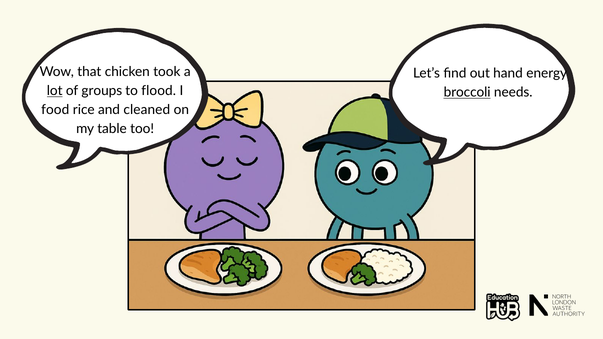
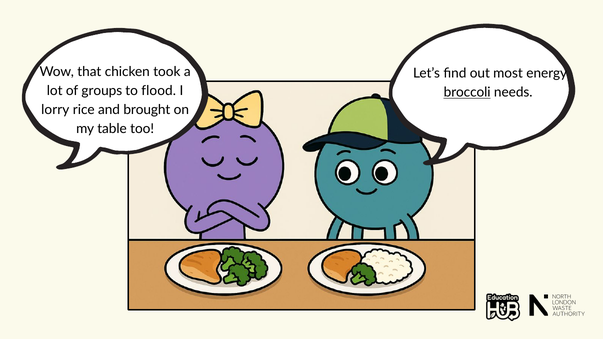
hand: hand -> most (508, 73)
lot underline: present -> none (55, 91)
food: food -> lorry (55, 110)
cleaned: cleaned -> brought (147, 110)
